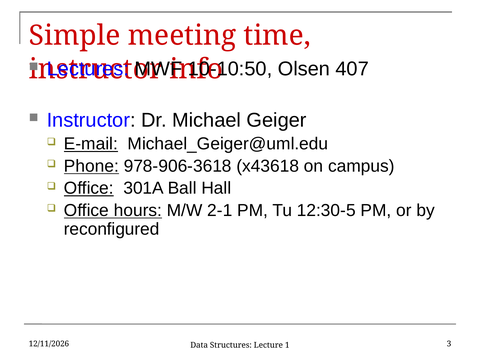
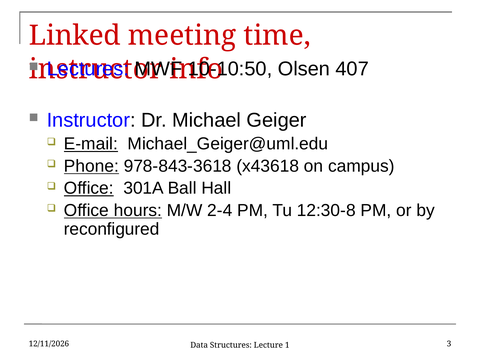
Simple: Simple -> Linked (75, 36)
978-906-3618: 978-906-3618 -> 978-843-3618 (178, 166)
2-1: 2-1 -> 2-4 (220, 210)
12:30-5: 12:30-5 -> 12:30-8 (326, 210)
